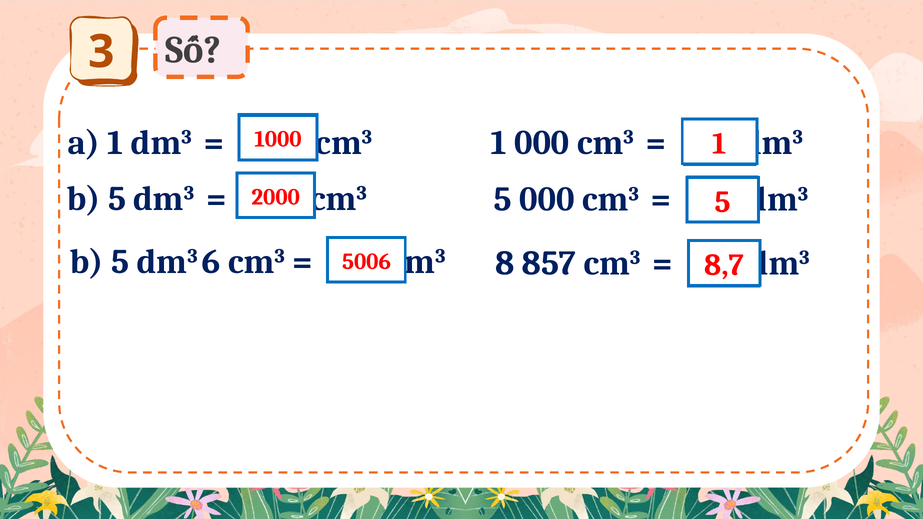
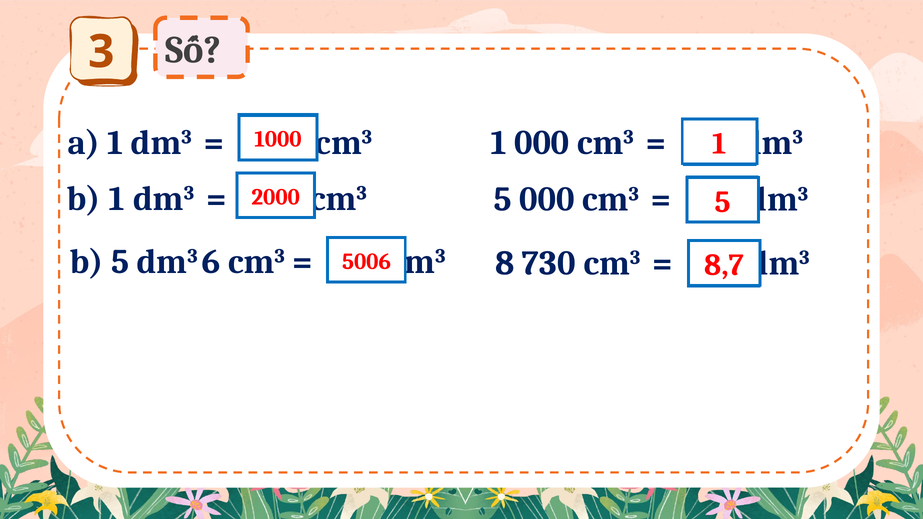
5: 5 -> 1 (117, 199)
857: 857 -> 730 (549, 263)
